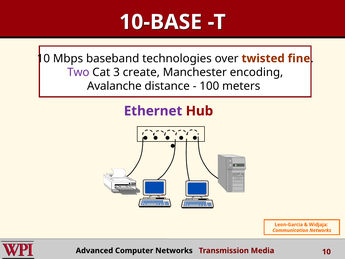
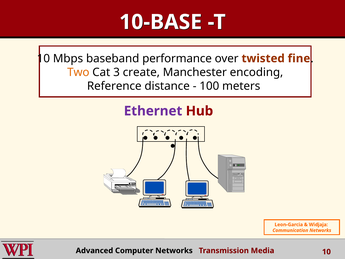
technologies: technologies -> performance (177, 58)
Two colour: purple -> orange (78, 72)
Avalanche: Avalanche -> Reference (114, 86)
